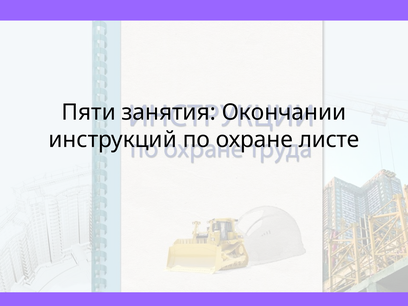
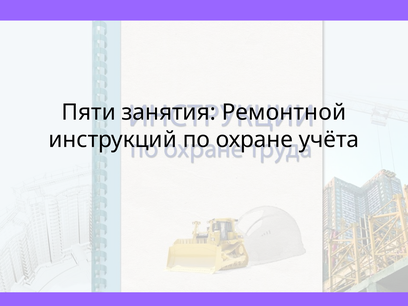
Окончании: Окончании -> Ремонтной (284, 112)
листе: листе -> учёта (329, 140)
